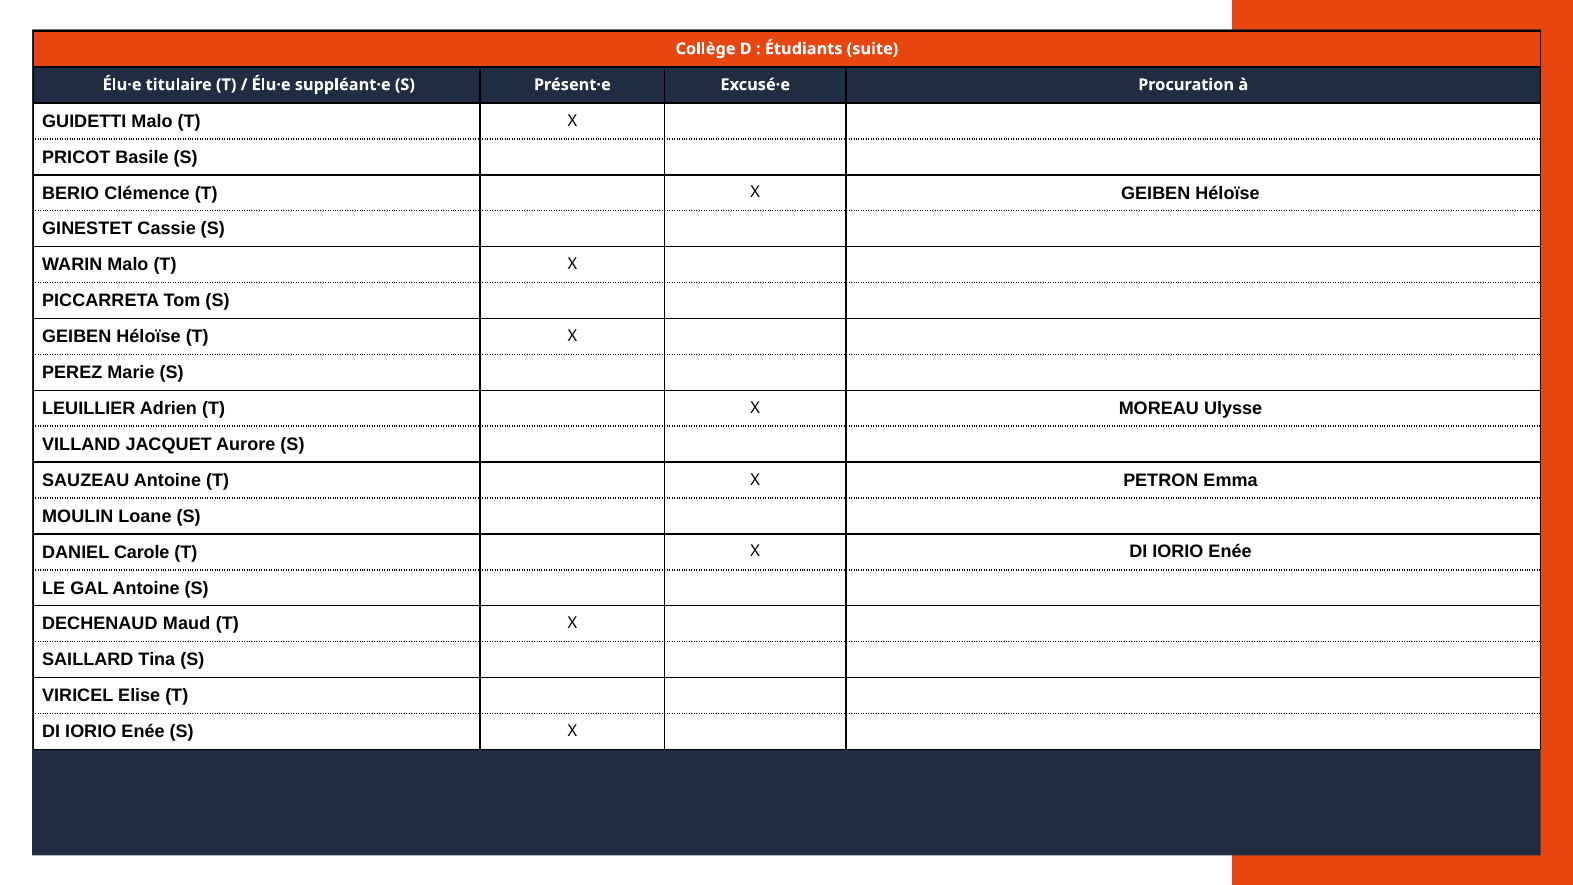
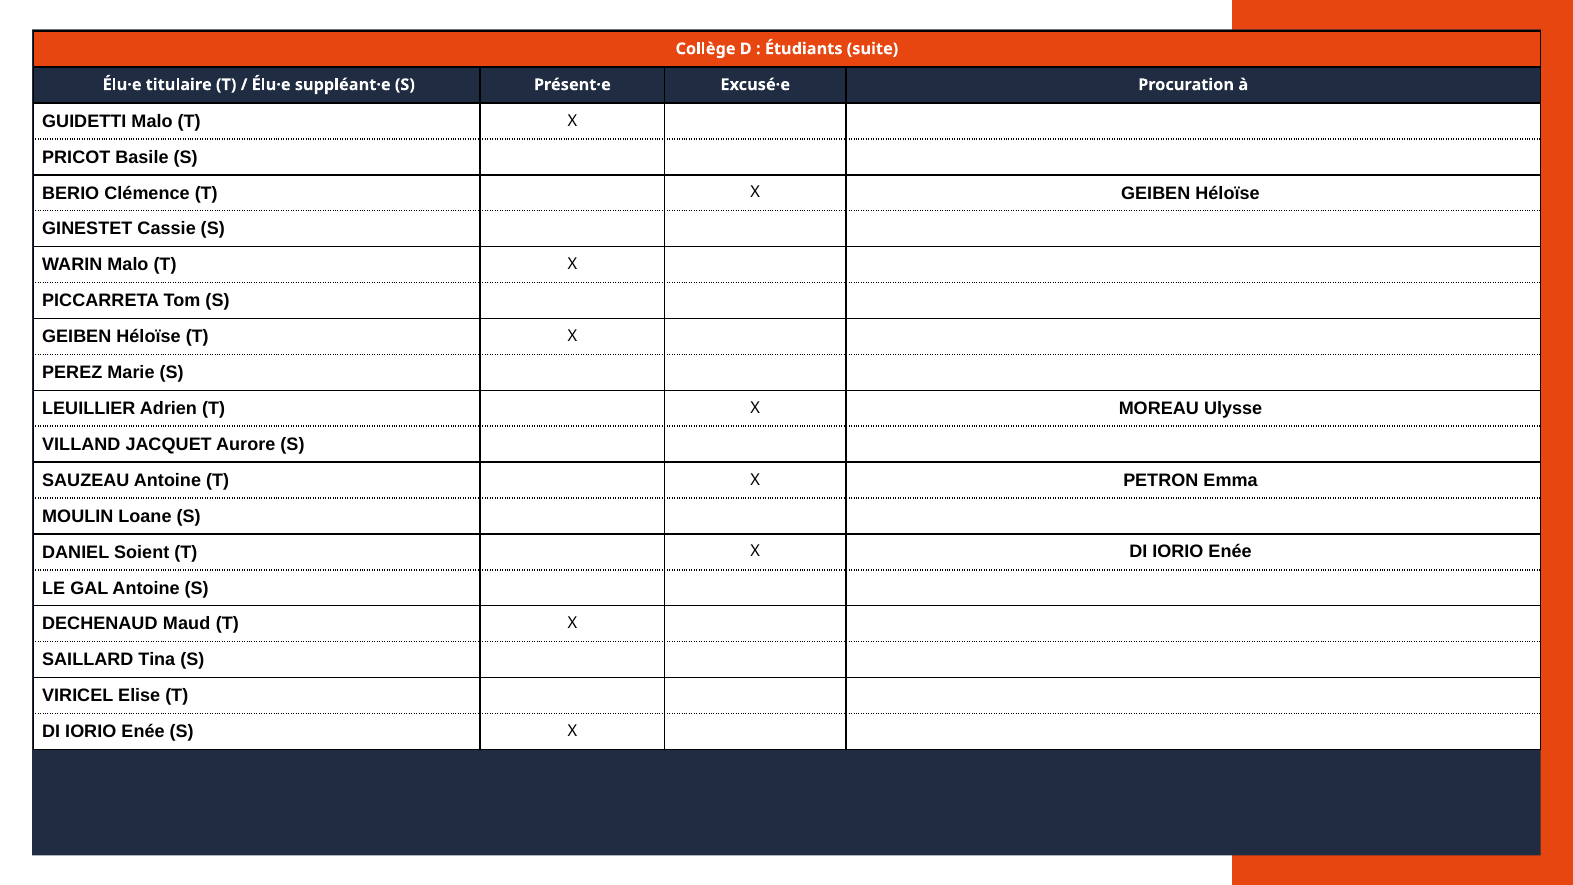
Carole: Carole -> Soient (142, 552)
